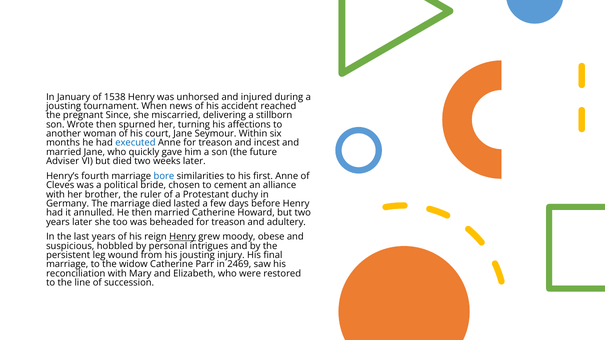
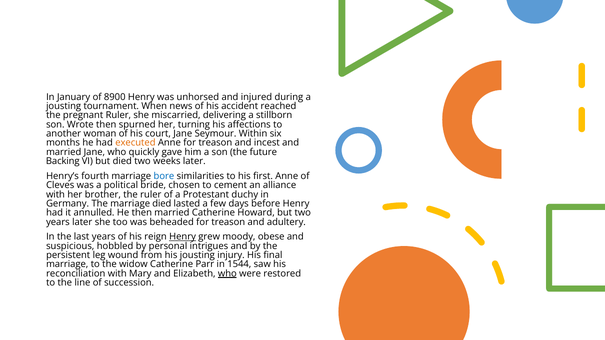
1538: 1538 -> 8900 (115, 97)
pregnant Since: Since -> Ruler (118, 115)
executed colour: blue -> orange (135, 143)
Adviser: Adviser -> Backing (63, 161)
2469: 2469 -> 1544 (239, 265)
who underline: none -> present (227, 274)
